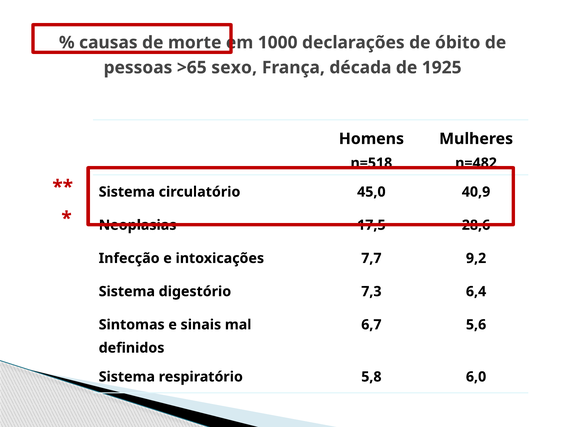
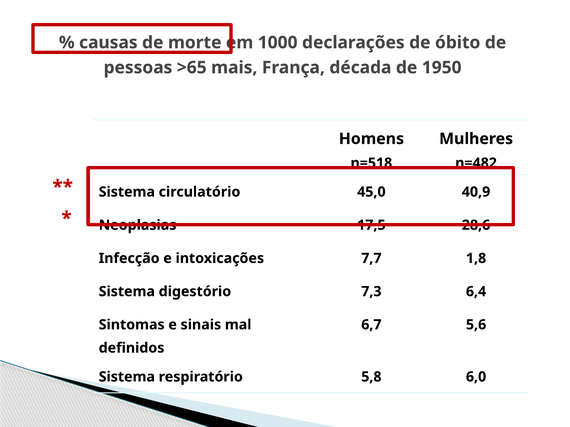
sexo: sexo -> mais (234, 68)
1925: 1925 -> 1950 (442, 68)
9,2: 9,2 -> 1,8 (476, 259)
